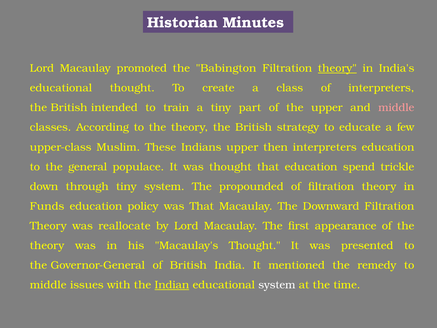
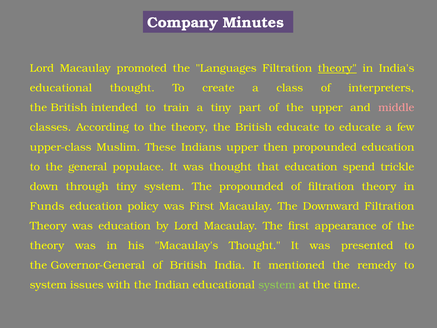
Historian: Historian -> Company (183, 23)
Babington: Babington -> Languages (226, 68)
British strategy: strategy -> educate (298, 127)
then interpreters: interpreters -> propounded (325, 147)
was That: That -> First (202, 206)
was reallocate: reallocate -> education (125, 226)
middle: middle -> system (48, 285)
Indian underline: present -> none (172, 285)
system colour: white -> light green (277, 285)
